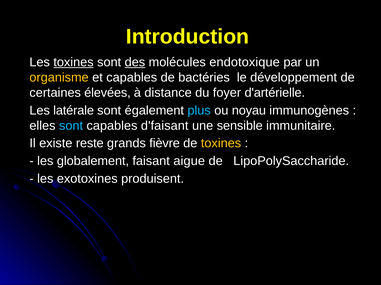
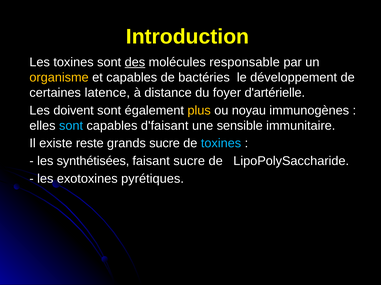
toxines underline: present -> none (74, 62)
endotoxique: endotoxique -> responsable (245, 62)
élevées: élevées -> latence (107, 93)
latérale: latérale -> doivent (74, 111)
plus colour: light blue -> yellow (199, 111)
grands fièvre: fièvre -> sucre (165, 144)
toxines colour: yellow -> light blue (221, 144)
globalement: globalement -> synthétisées (93, 161)
faisant aigue: aigue -> sucre (189, 161)
produisent: produisent -> pyrétiques (153, 179)
